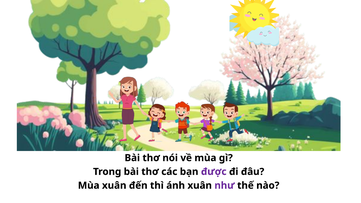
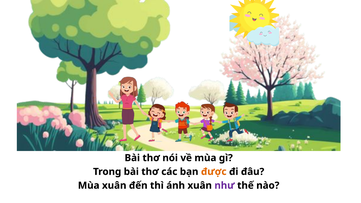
được colour: purple -> orange (214, 172)
